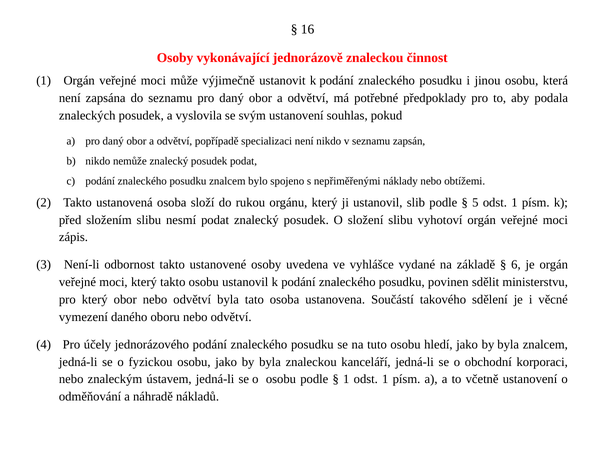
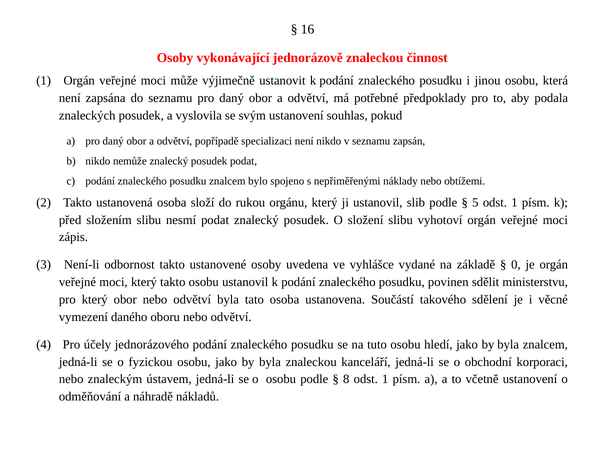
6: 6 -> 0 (516, 265)
1: 1 -> 8 (346, 379)
